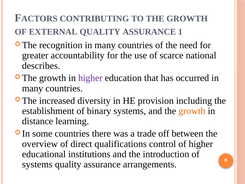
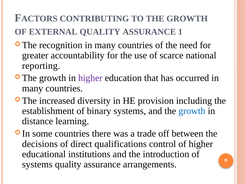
describes: describes -> reporting (41, 66)
growth colour: orange -> blue (192, 111)
overview: overview -> decisions (40, 144)
